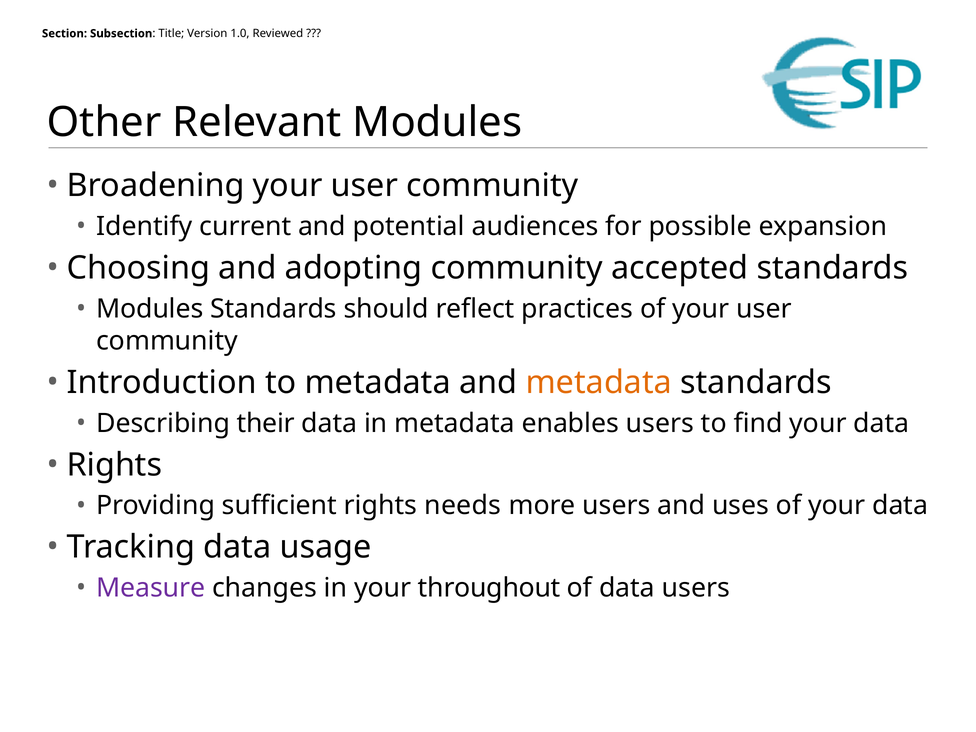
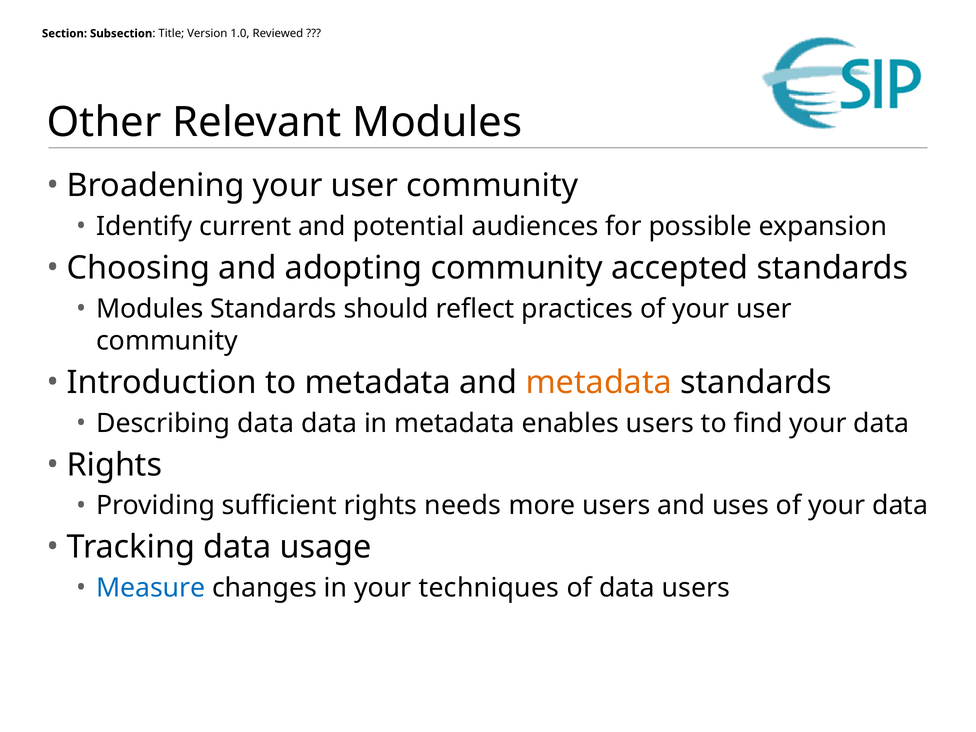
Describing their: their -> data (266, 423)
Measure colour: purple -> blue (151, 588)
throughout: throughout -> techniques (489, 588)
